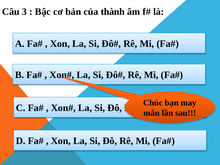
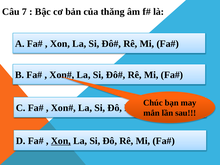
3: 3 -> 7 (24, 12)
thành: thành -> thăng (113, 12)
Xon underline: none -> present (61, 141)
